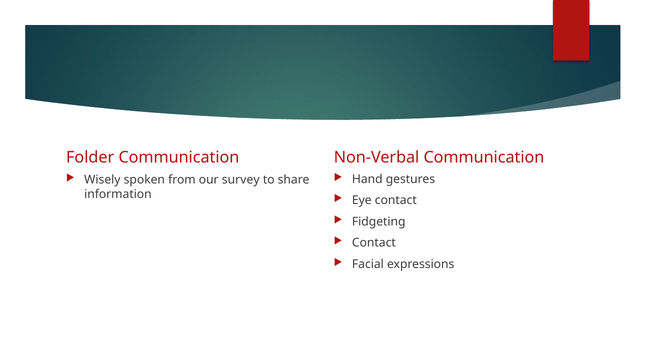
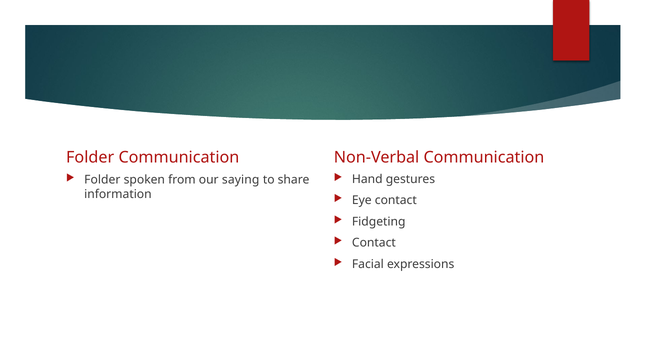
Wisely: Wisely -> Folder (102, 180)
survey: survey -> saying (241, 180)
